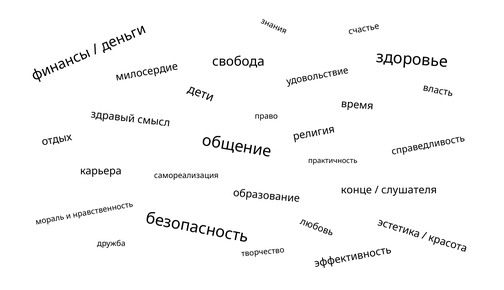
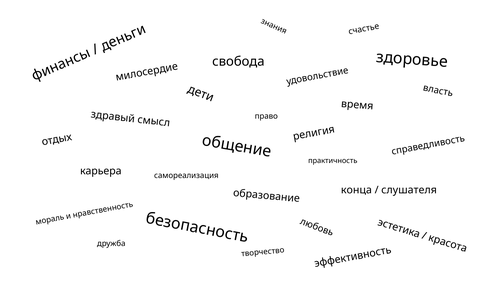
конце: конце -> конца (356, 190)
